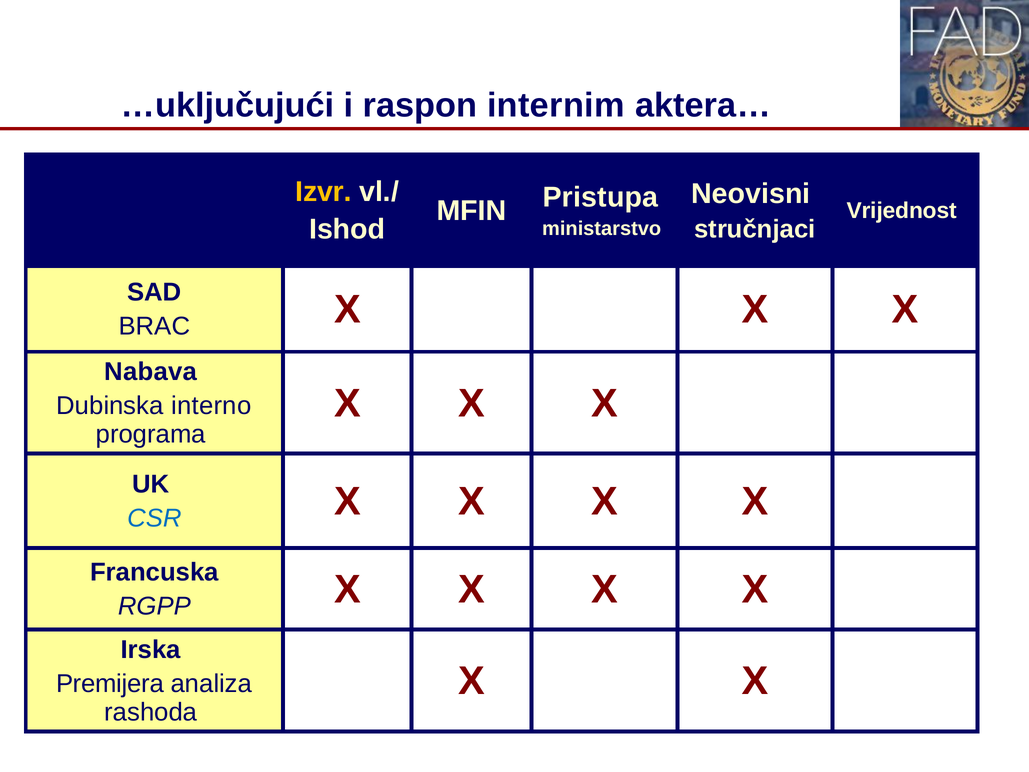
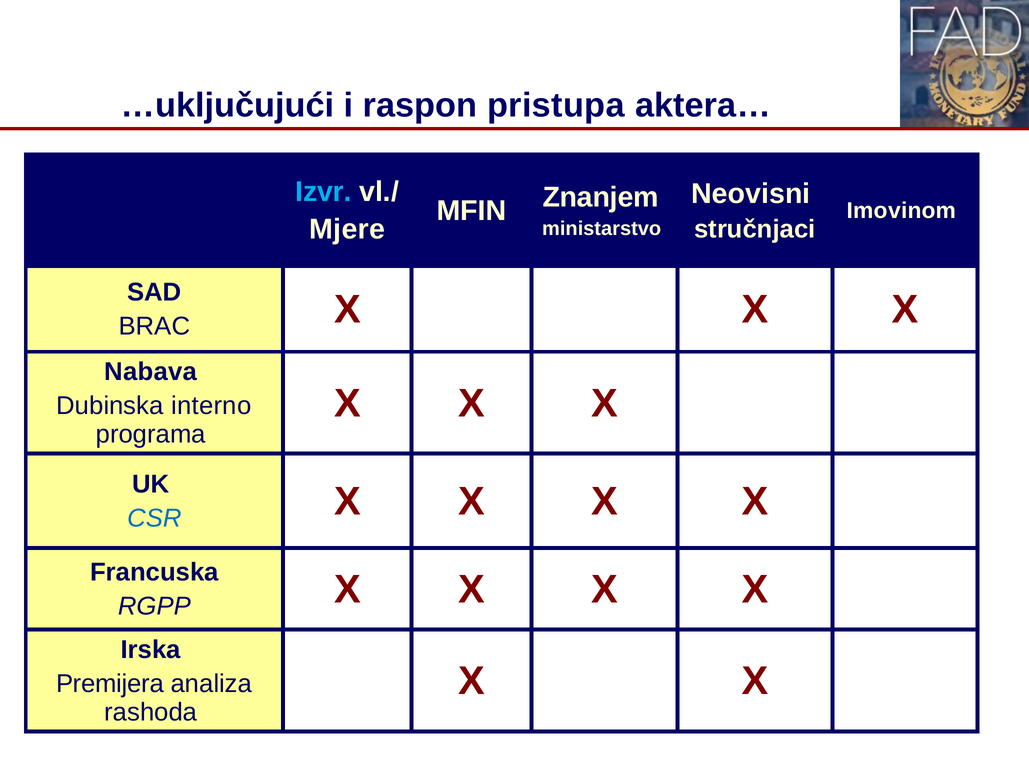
internim: internim -> pristupa (556, 105)
Izvr colour: yellow -> light blue (324, 192)
Pristupa: Pristupa -> Znanjem (601, 197)
Vrijednost: Vrijednost -> Imovinom (902, 210)
Ishod: Ishod -> Mjere (347, 229)
